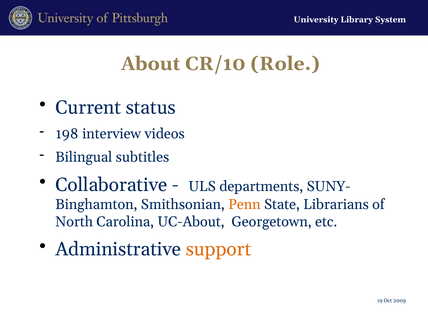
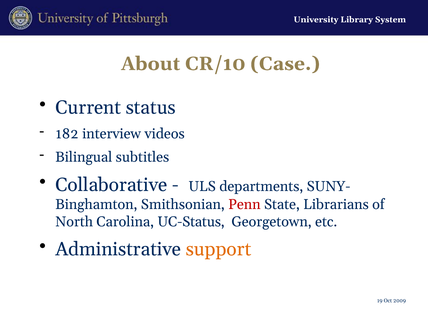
Role: Role -> Case (285, 64)
198: 198 -> 182 (67, 134)
Penn colour: orange -> red (244, 205)
UC-About: UC-About -> UC-Status (191, 222)
